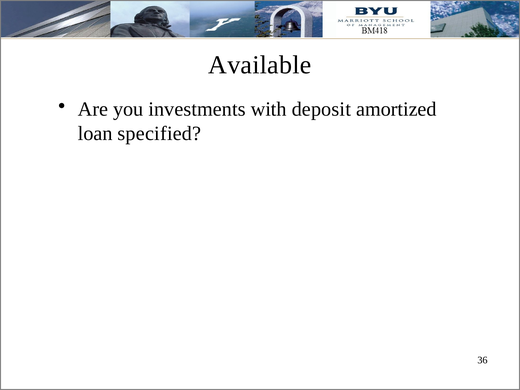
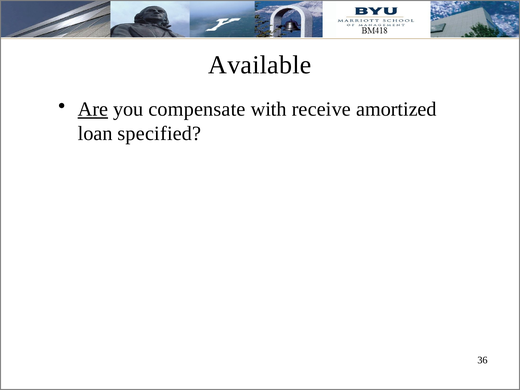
Are underline: none -> present (93, 109)
investments: investments -> compensate (197, 109)
deposit: deposit -> receive (321, 109)
